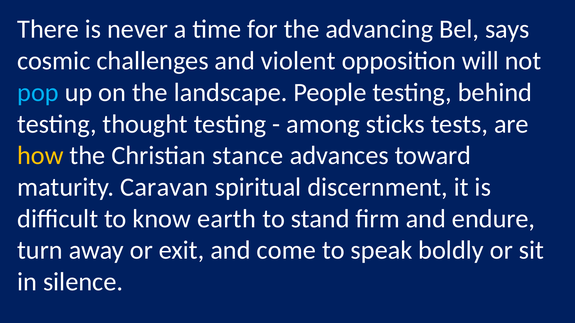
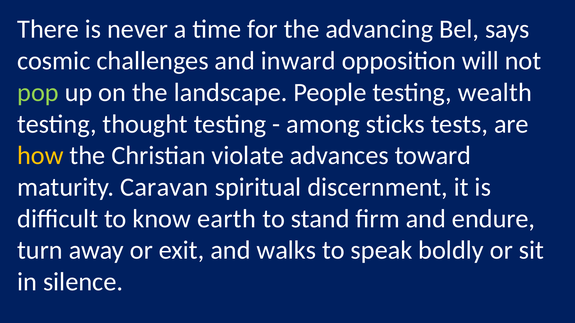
violent: violent -> inward (298, 61)
pop colour: light blue -> light green (38, 93)
behind: behind -> wealth (495, 93)
stance: stance -> violate (248, 156)
come: come -> walks (286, 251)
